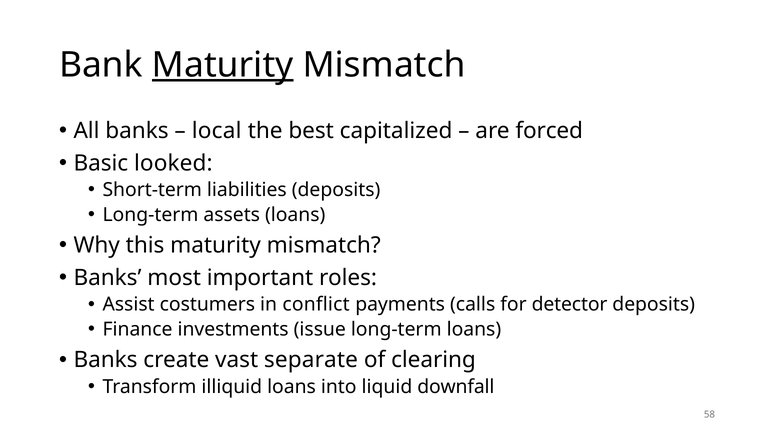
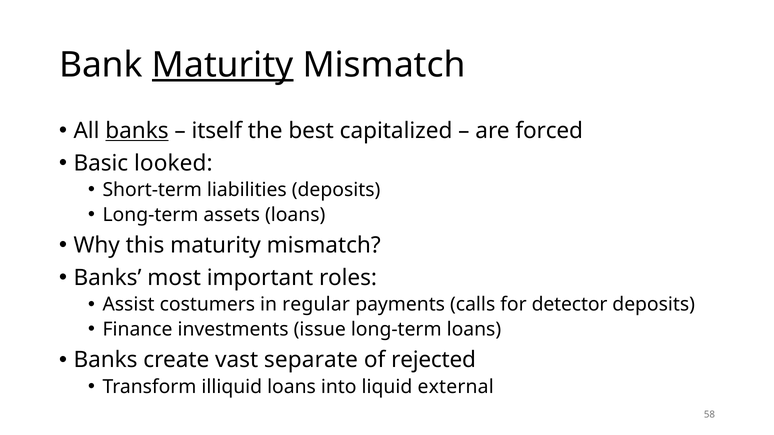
banks underline: none -> present (137, 131)
local: local -> itself (217, 131)
conflict: conflict -> regular (316, 305)
clearing: clearing -> rejected (434, 360)
downfall: downfall -> external (456, 387)
